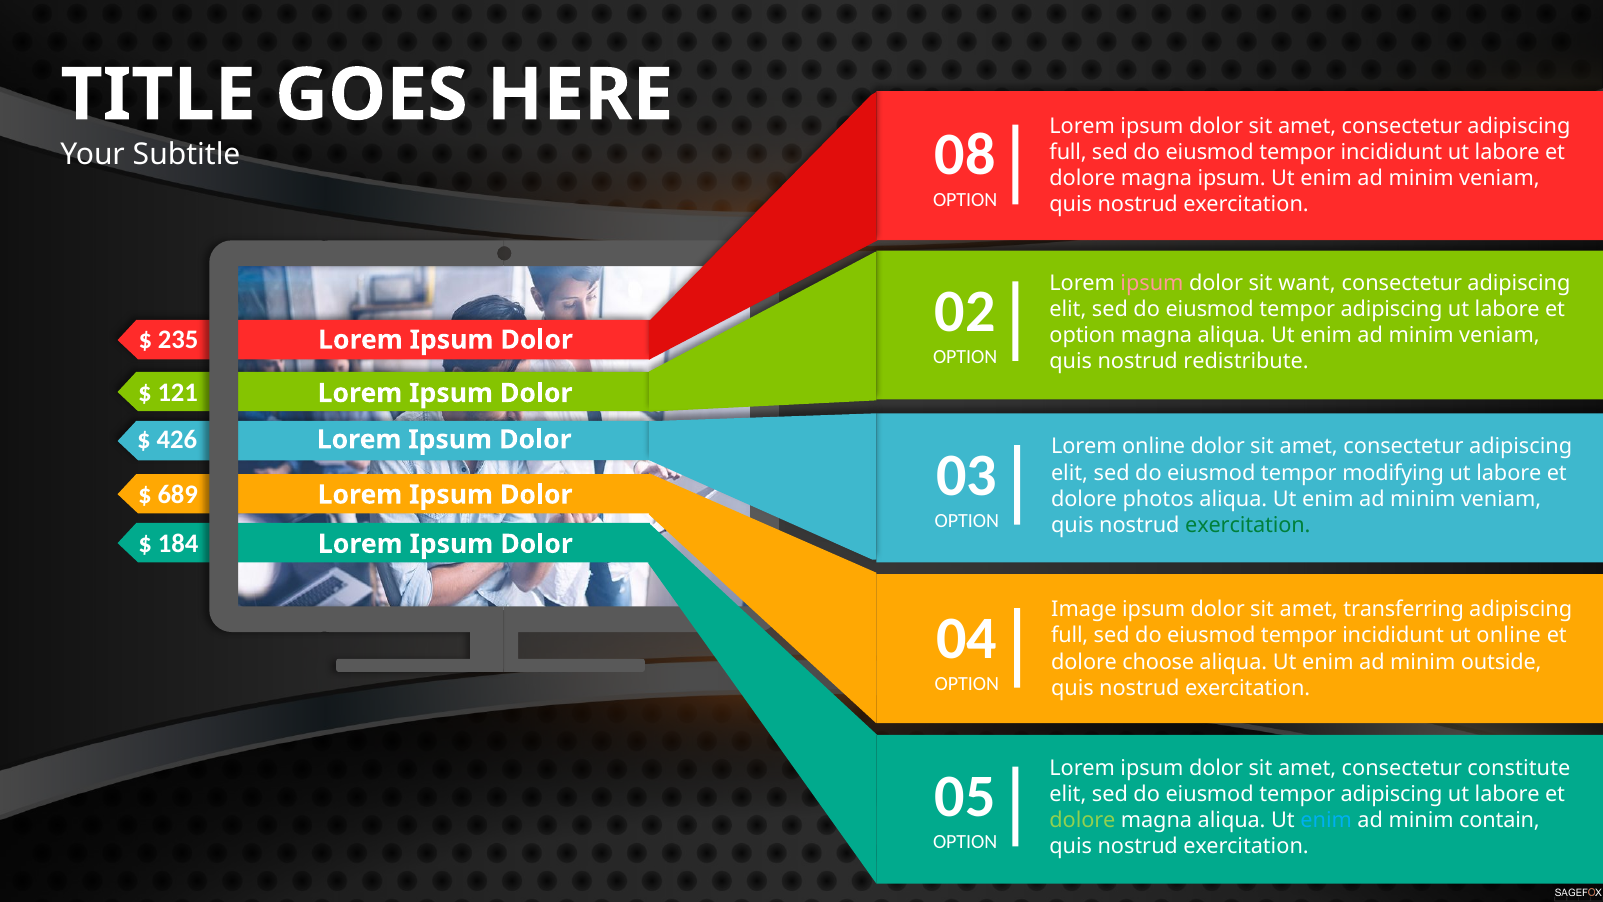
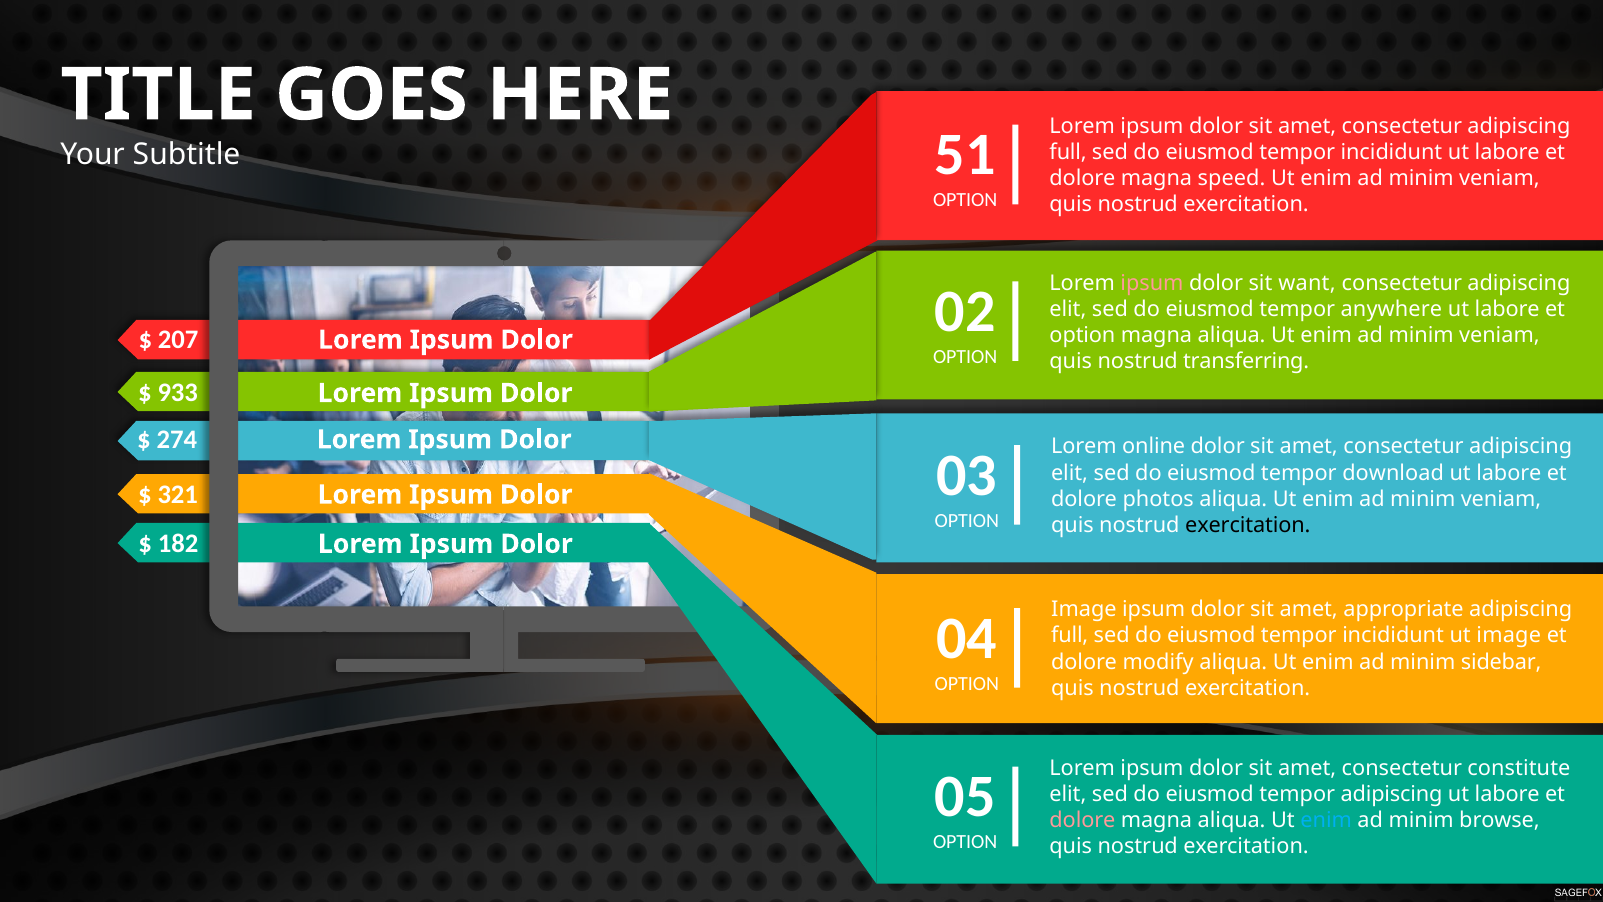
08: 08 -> 51 (965, 155)
magna ipsum: ipsum -> speed (1232, 178)
adipiscing: adipiscing -> anywhere (1391, 309)
235: 235 -> 207 (178, 340)
redistribute: redistribute -> transferring (1246, 361)
121: 121 -> 933 (178, 393)
426: 426 -> 274 (177, 439)
modifying: modifying -> download (1393, 473)
689: 689 -> 321 (178, 494)
exercitation colour: green -> black (1248, 525)
184: 184 -> 182 (178, 544)
transferring: transferring -> appropriate (1404, 609)
ut online: online -> image (1509, 636)
choose: choose -> modify (1158, 662)
outside: outside -> sidebar (1501, 662)
dolore colour: light green -> pink (1082, 820)
contain: contain -> browse (1499, 820)
